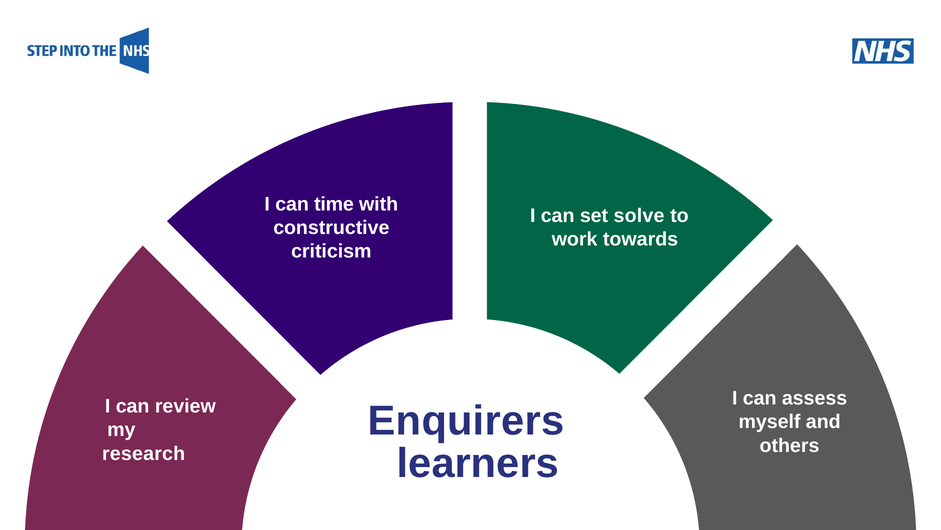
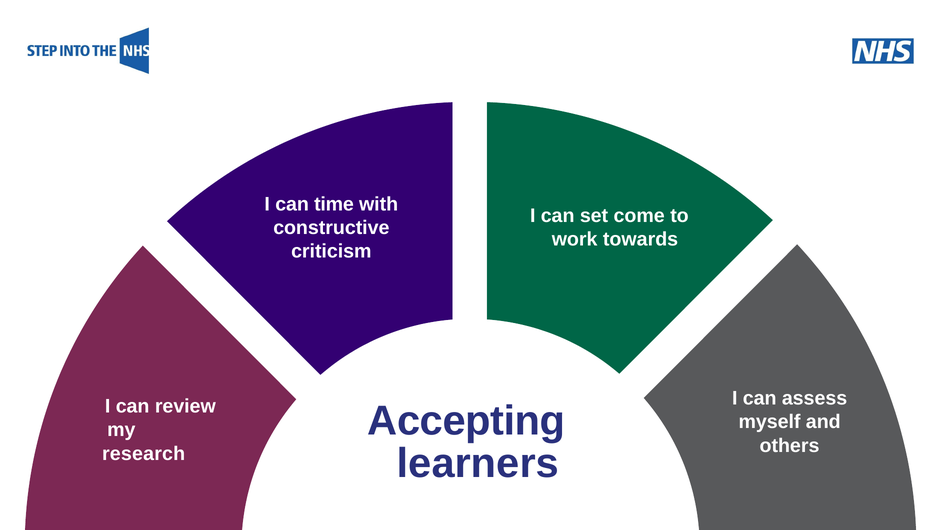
solve: solve -> come (639, 216)
Enquirers: Enquirers -> Accepting (466, 421)
